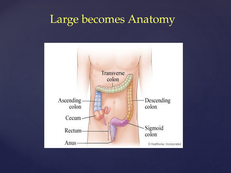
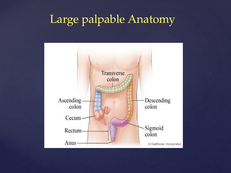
becomes: becomes -> palpable (103, 19)
